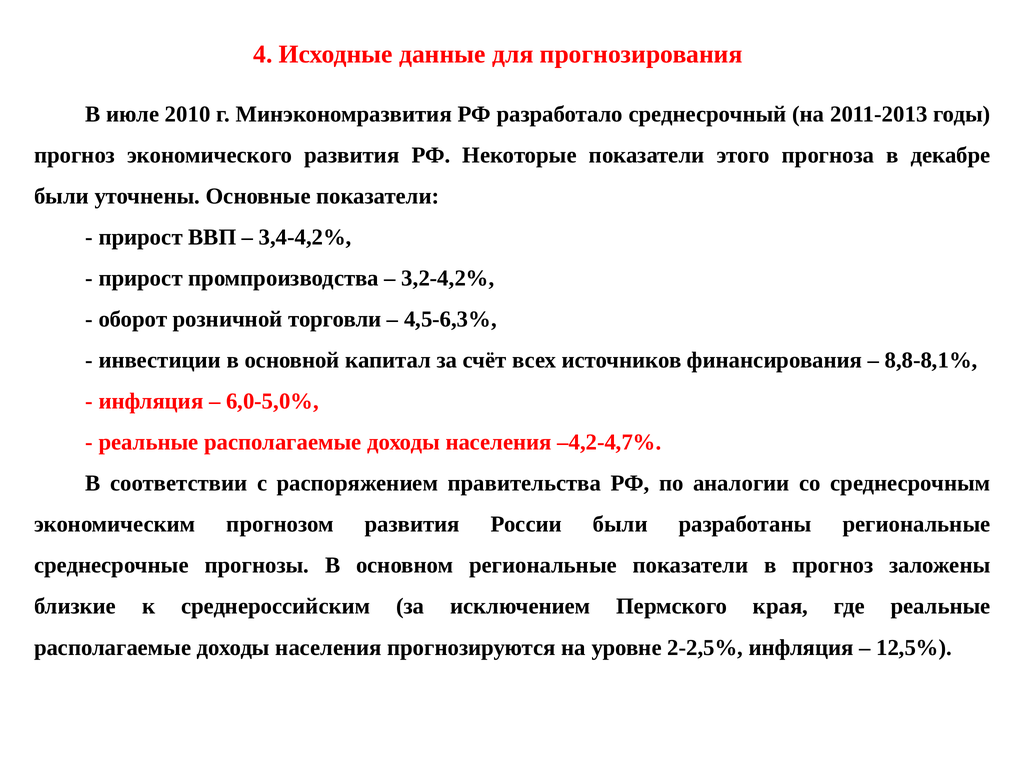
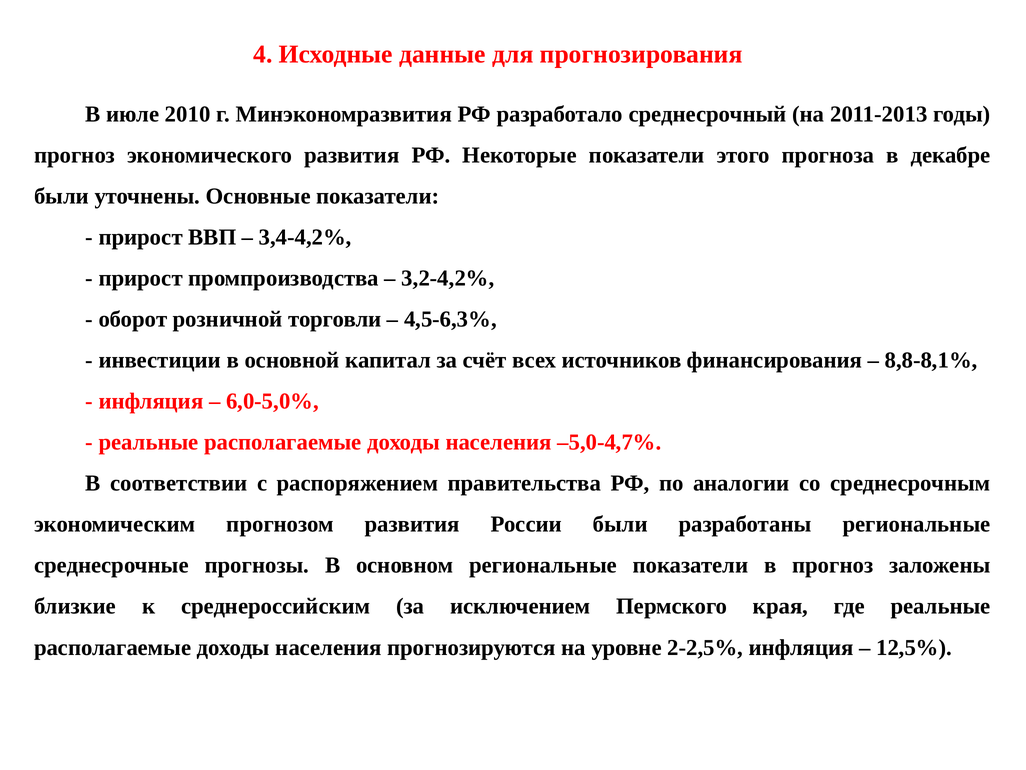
–4,2-4,7%: –4,2-4,7% -> –5,0-4,7% (609, 442)
